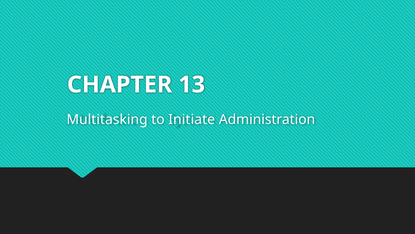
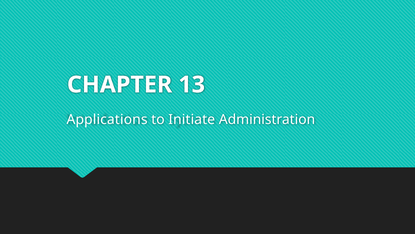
Multitasking: Multitasking -> Applications (107, 119)
